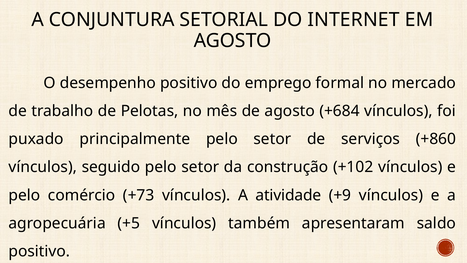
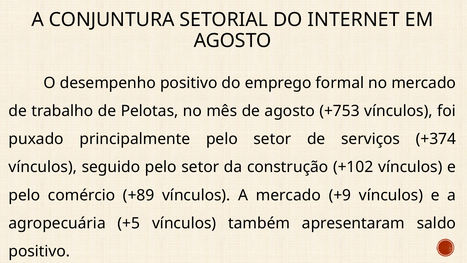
+684: +684 -> +753 (340, 111)
+860: +860 -> +374 (436, 139)
+73: +73 -> +89 (139, 195)
A atividade: atividade -> mercado (288, 195)
